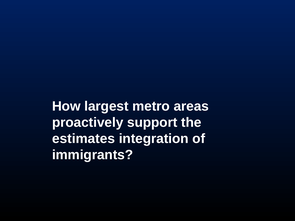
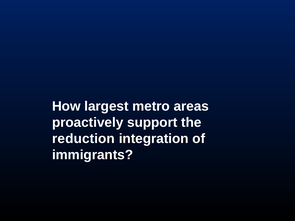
estimates: estimates -> reduction (83, 139)
